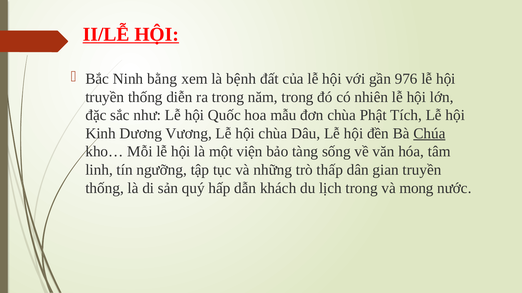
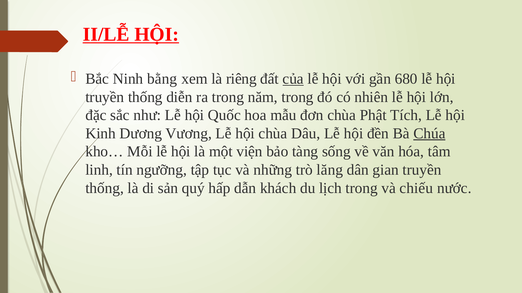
bệnh: bệnh -> riêng (241, 79)
của underline: none -> present (293, 79)
976: 976 -> 680 (406, 79)
thấp: thấp -> lăng (330, 170)
mong: mong -> chiếu (416, 188)
